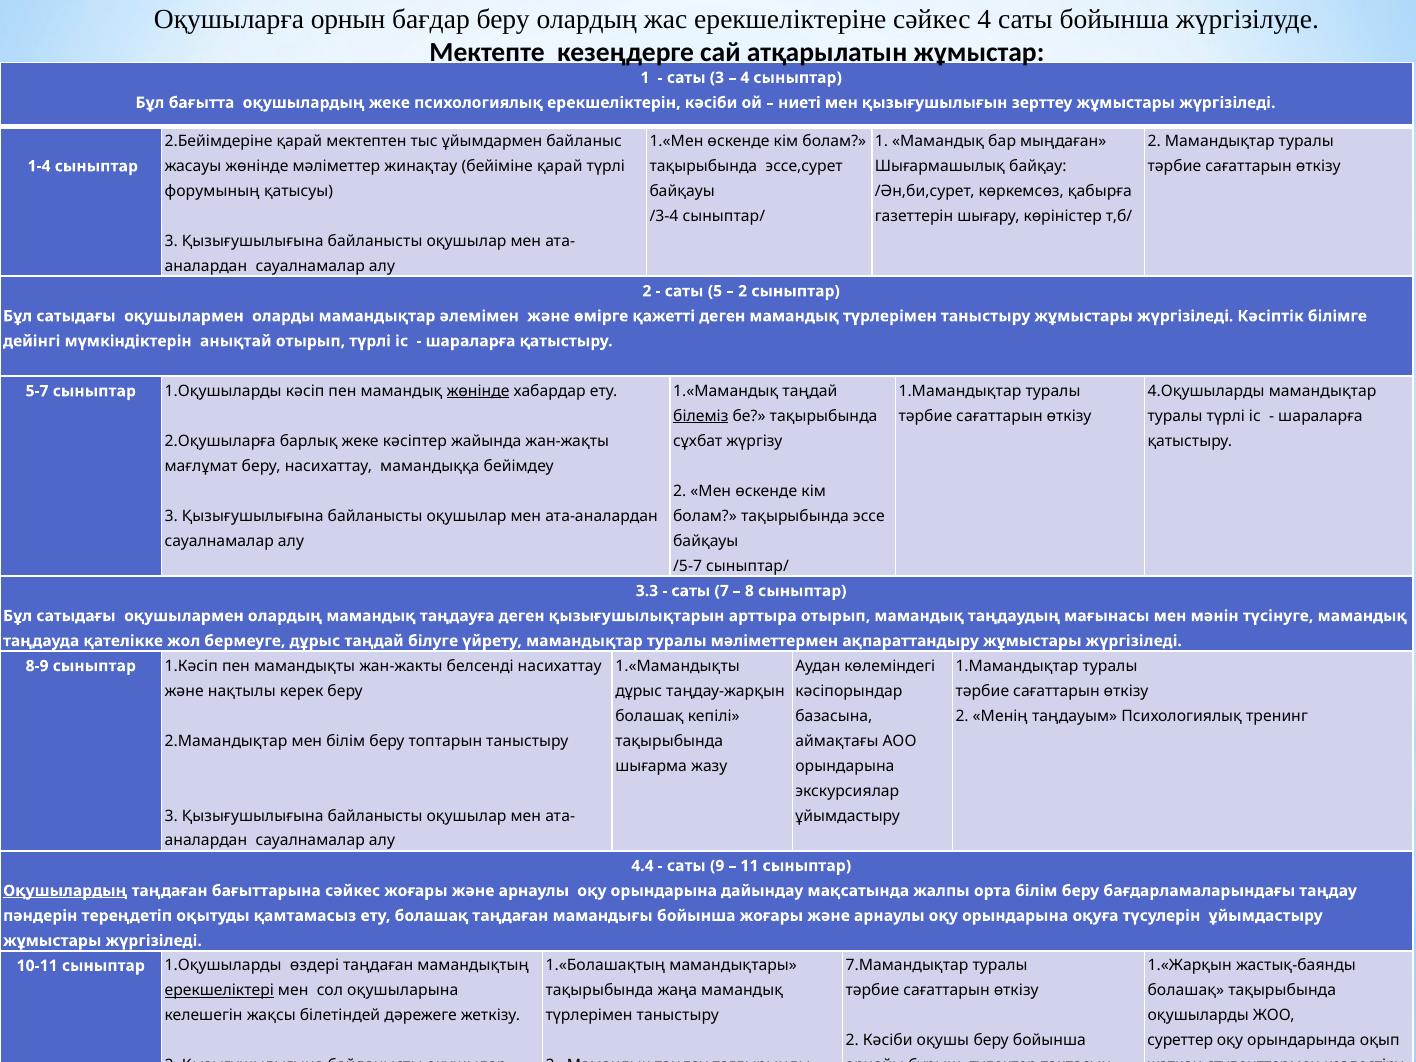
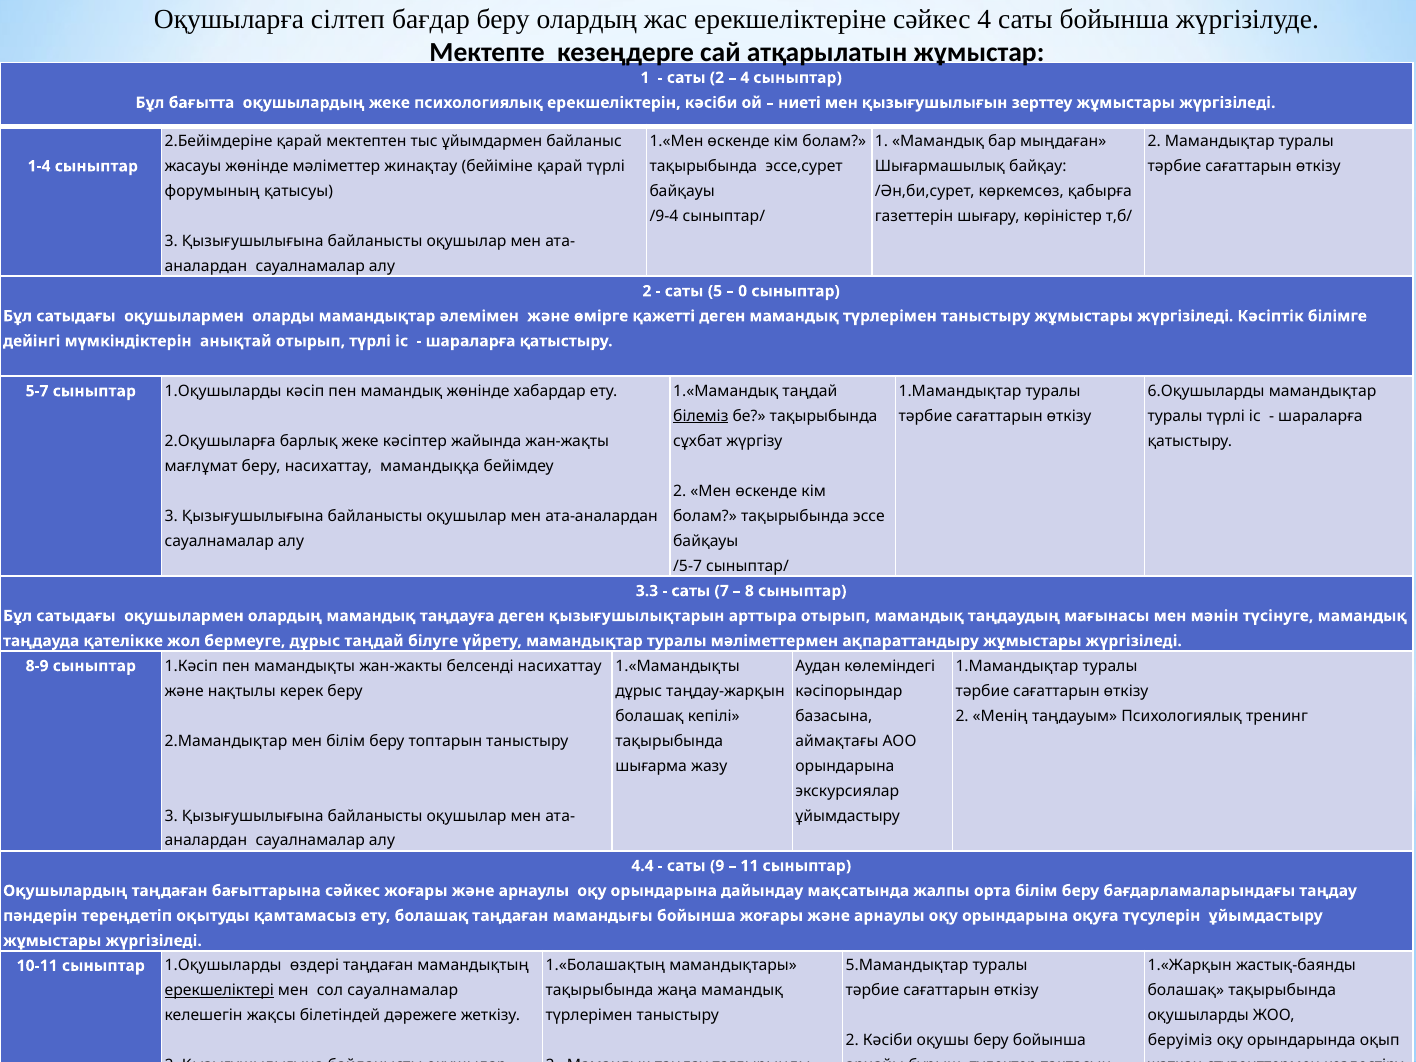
орнын: орнын -> сілтеп (348, 19)
саты 3: 3 -> 2 (717, 78)
/3-4: /3-4 -> /9-4 (664, 216)
2: 2 -> 0 (743, 291)
4.Оқушыларды: 4.Оқушыларды -> 6.Оқушыларды (1206, 391)
жөнінде underline: present -> none (478, 391)
Оқушылардың underline: present -> none (65, 891)
7.Мамандықтар: 7.Мамандықтар -> 5.Мамандықтар (907, 966)
сол оқушыларына: оқушыларына -> сауалнамалар (403, 991)
суреттер: суреттер -> беруіміз (1180, 1041)
